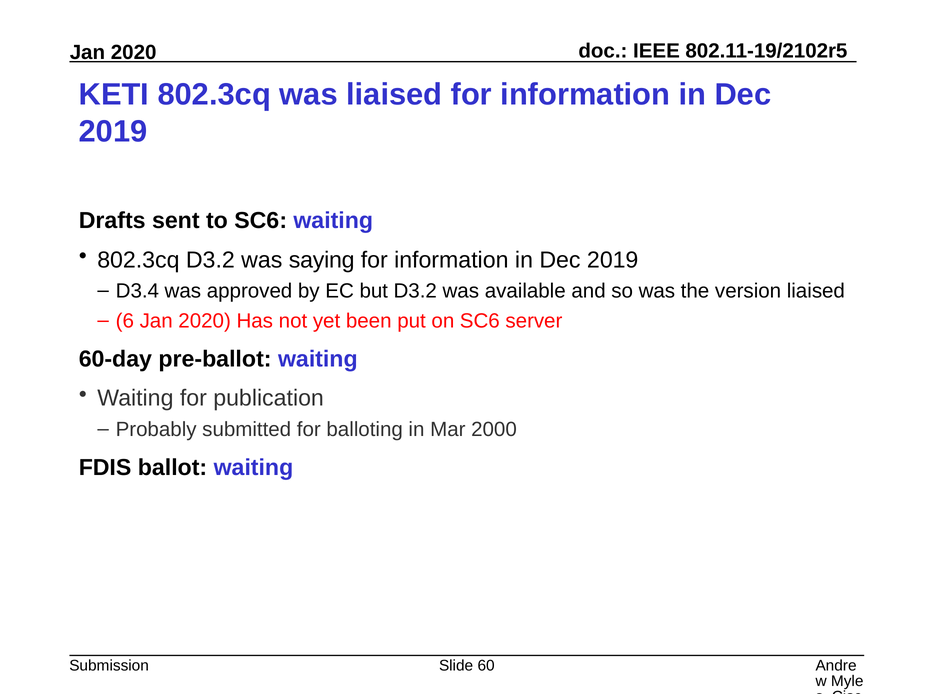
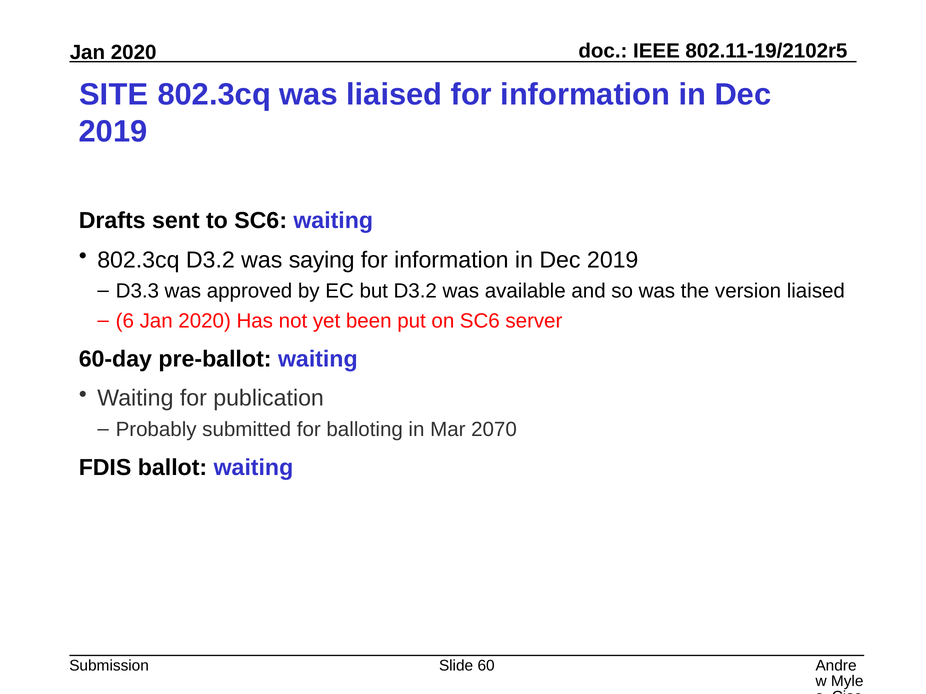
KETI: KETI -> SITE (114, 95)
D3.4: D3.4 -> D3.3 (137, 291)
2000: 2000 -> 2070 (494, 430)
